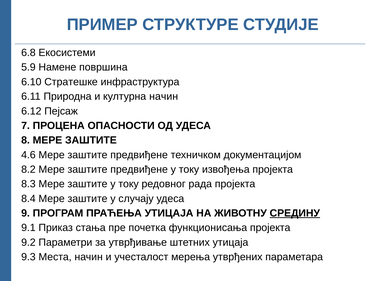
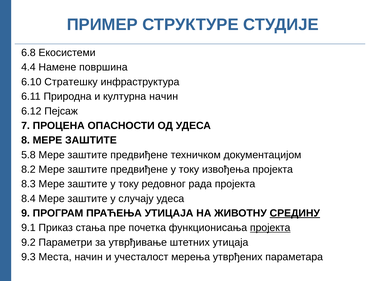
5.9: 5.9 -> 4.4 (28, 67)
Стратешке: Стратешке -> Стратешку (71, 82)
4.6: 4.6 -> 5.8 (28, 155)
пројекта underline: none -> present (270, 227)
